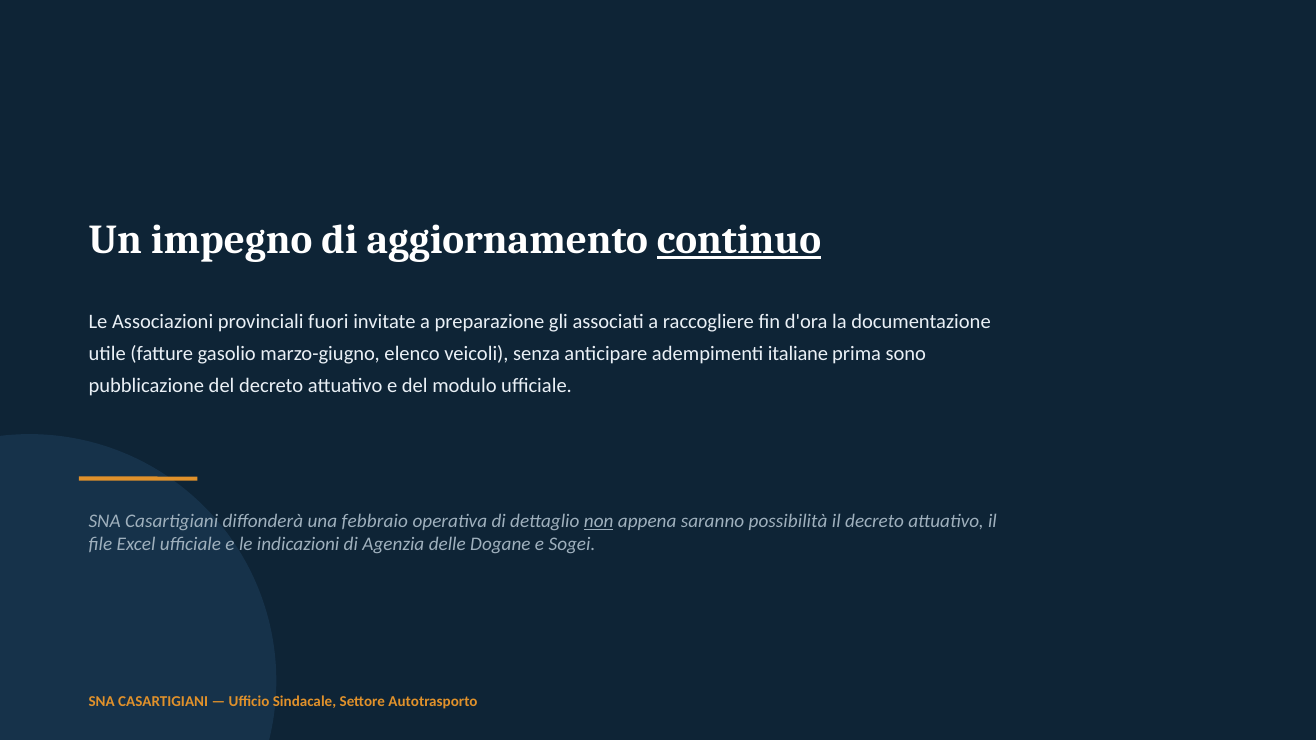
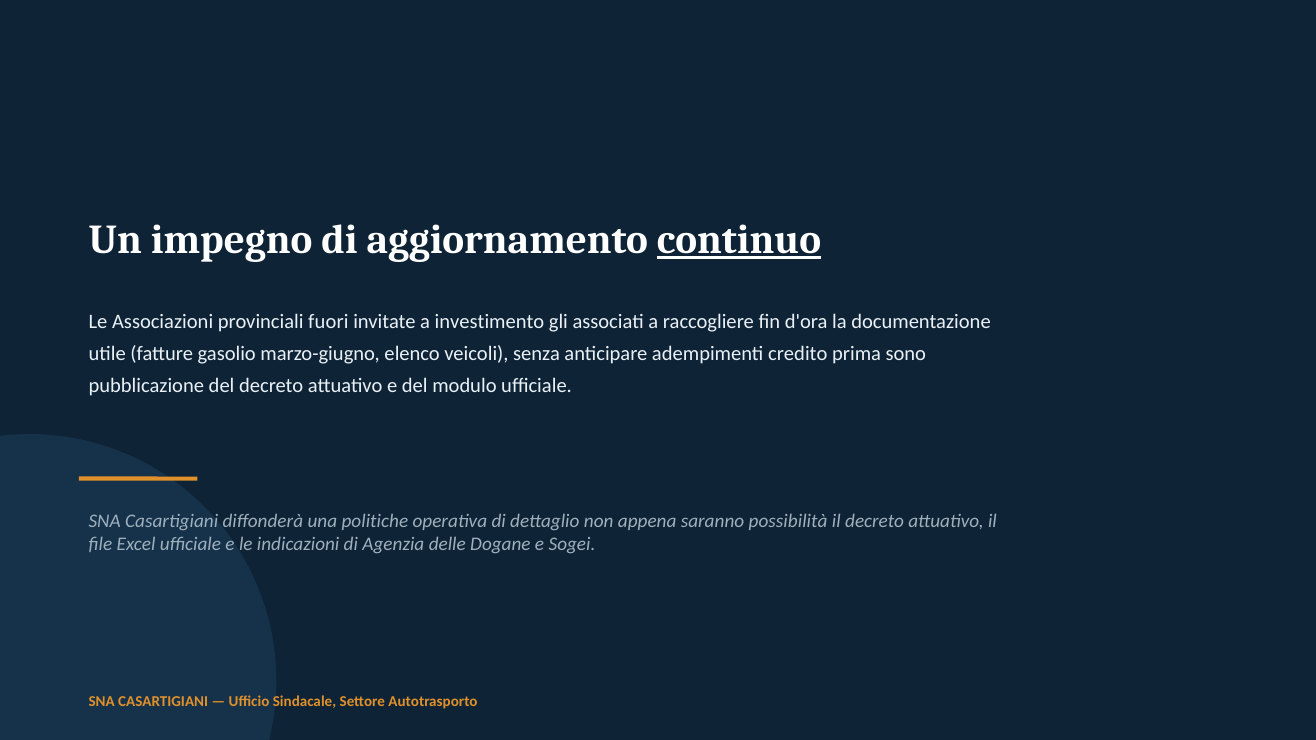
preparazione: preparazione -> investimento (489, 322)
italiane: italiane -> credito (798, 354)
febbraio: febbraio -> politiche (375, 521)
non underline: present -> none (599, 521)
